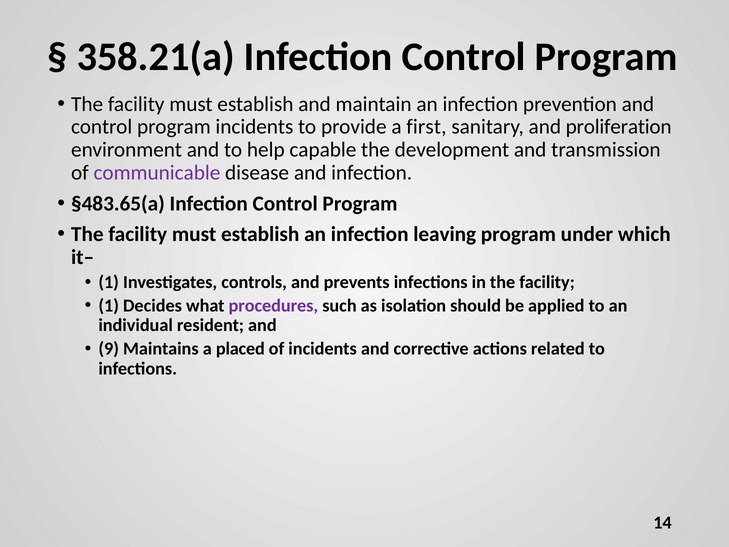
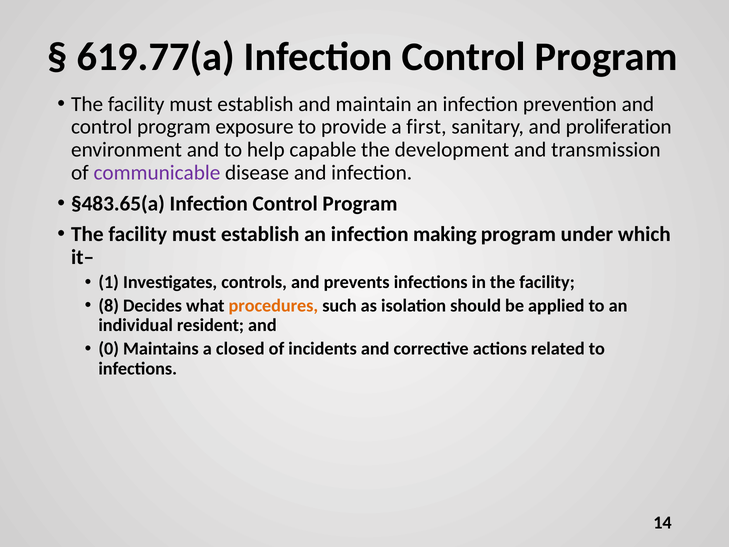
358.21(a: 358.21(a -> 619.77(a (156, 57)
program incidents: incidents -> exposure (255, 127)
leaving: leaving -> making (445, 234)
1: 1 -> 8 (109, 306)
procedures colour: purple -> orange (273, 306)
9: 9 -> 0 (109, 349)
placed: placed -> closed (240, 349)
